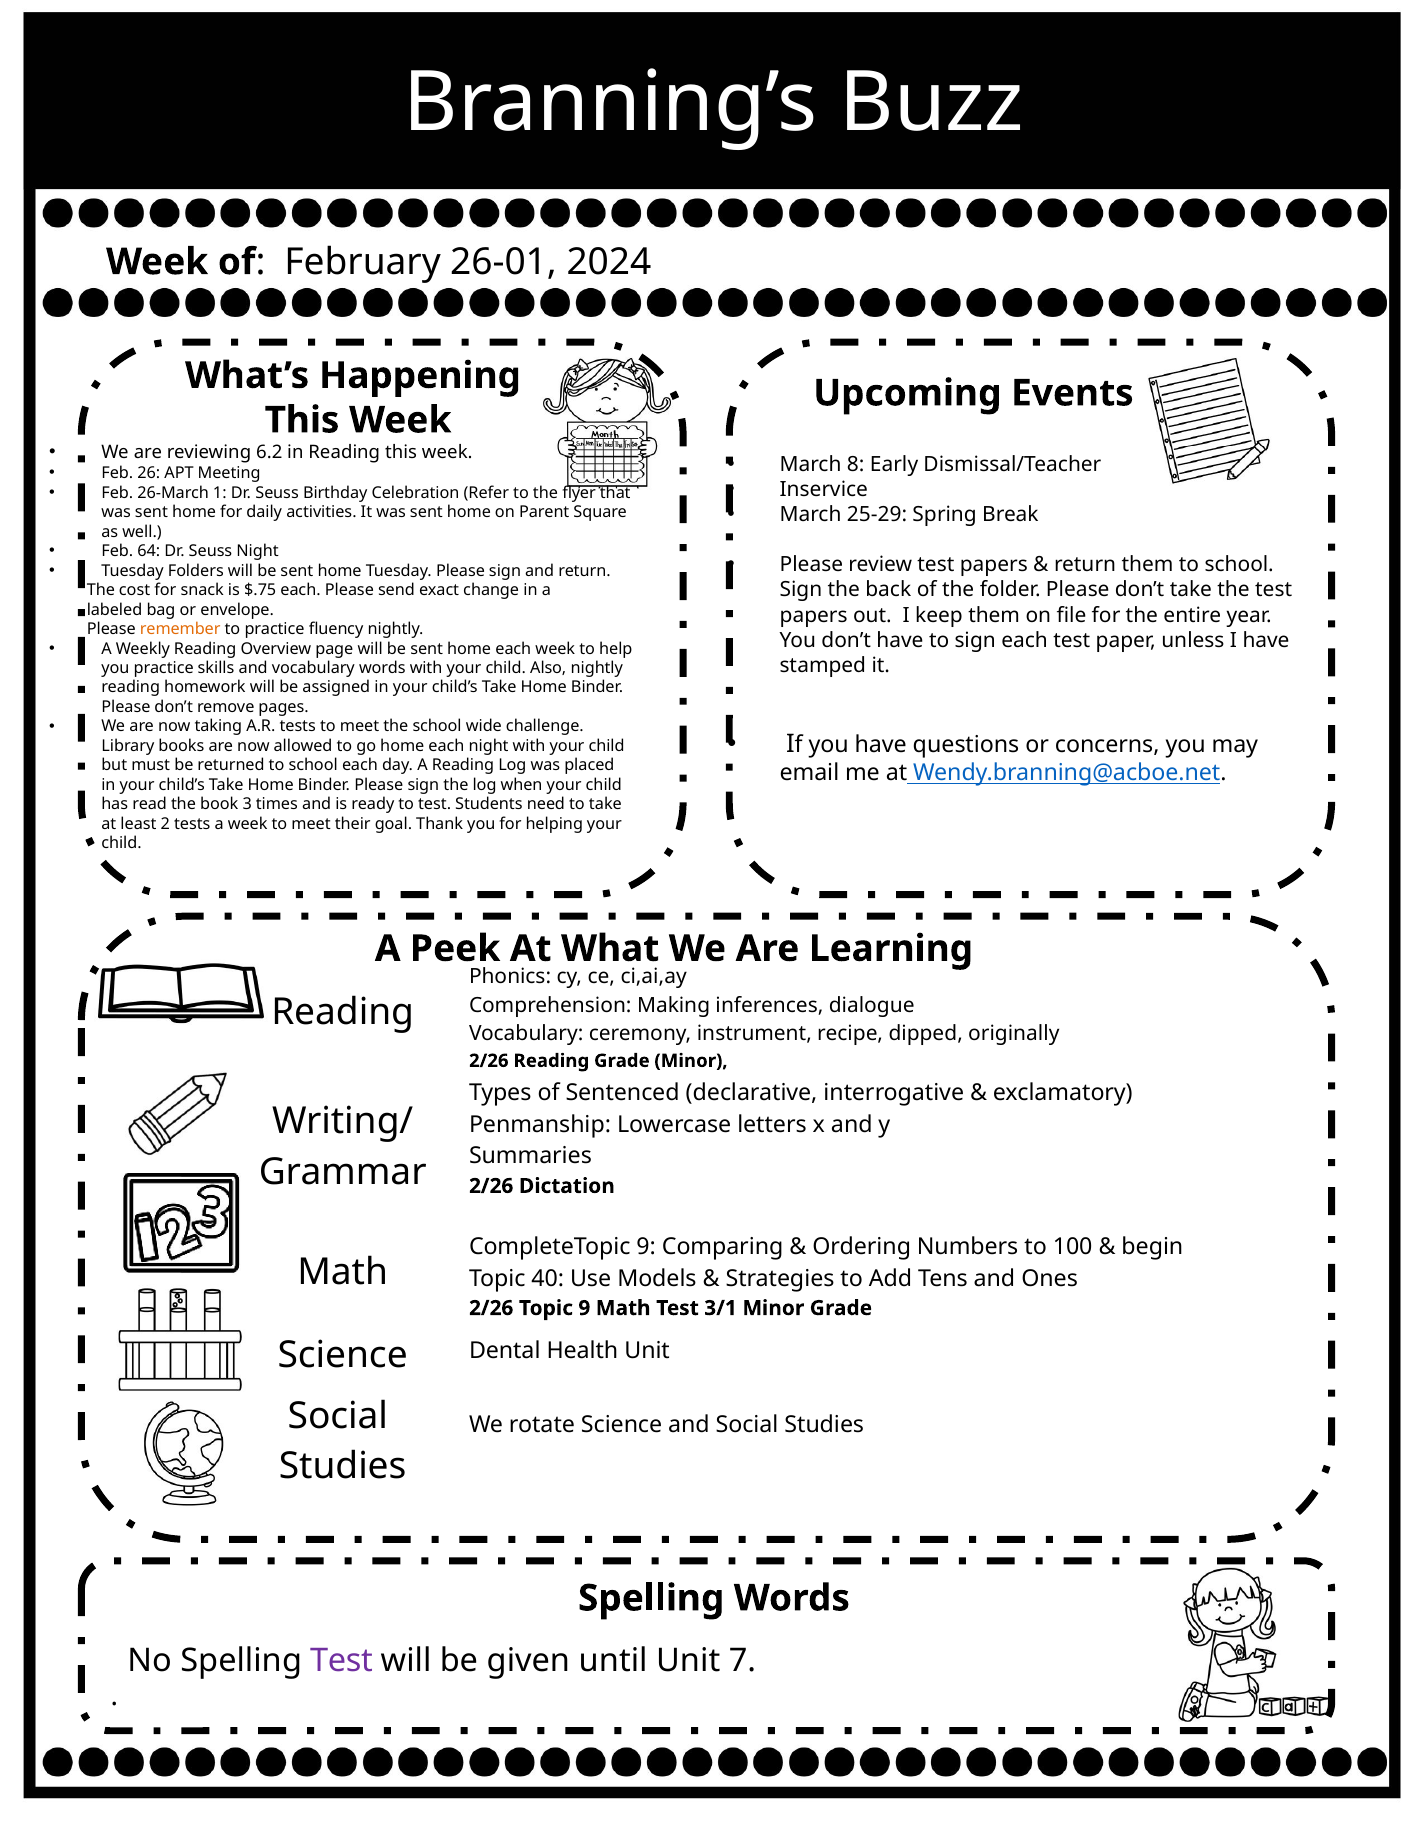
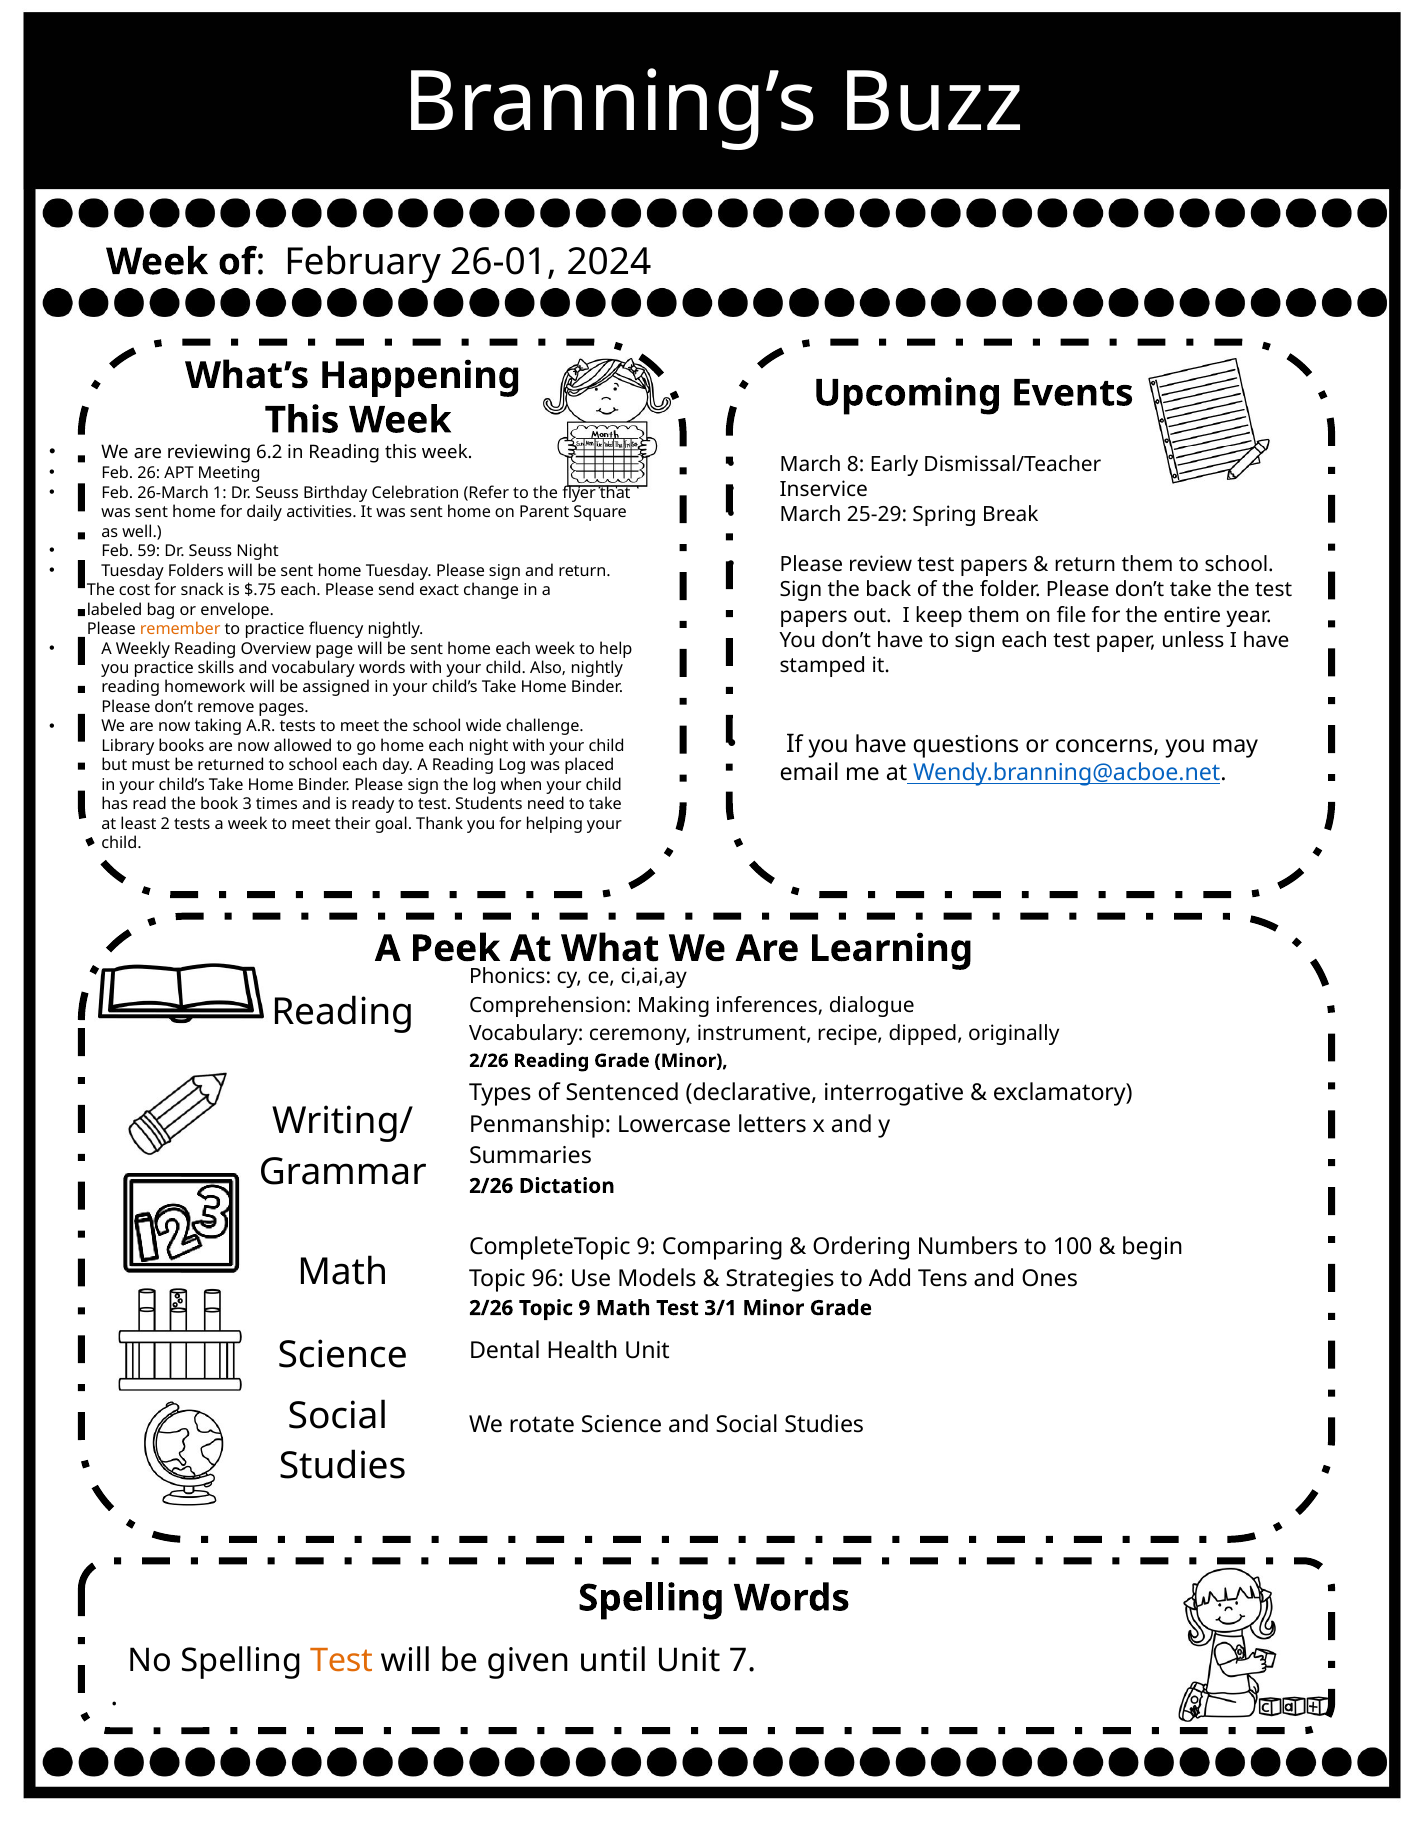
64: 64 -> 59 (149, 551)
40: 40 -> 96 (548, 1279)
Test colour: purple -> orange (341, 1661)
